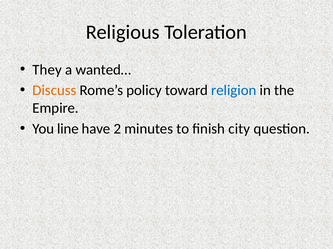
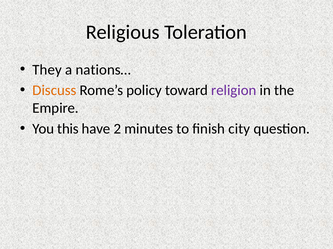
wanted…: wanted… -> nations… (103, 70)
religion colour: blue -> purple (234, 91)
line: line -> this (68, 129)
